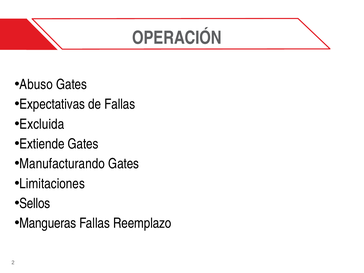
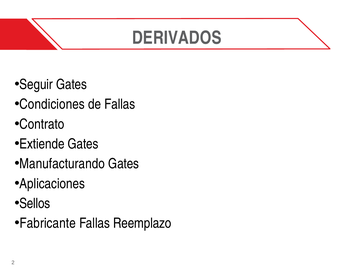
OPERACIÓN: OPERACIÓN -> DERIVADOS (177, 38)
Abuso: Abuso -> Seguir (36, 84)
Expectativas: Expectativas -> Condiciones (52, 104)
Excluida: Excluida -> Contrato (42, 124)
Limitaciones: Limitaciones -> Aplicaciones (52, 184)
Mangueras: Mangueras -> Fabricante (48, 223)
